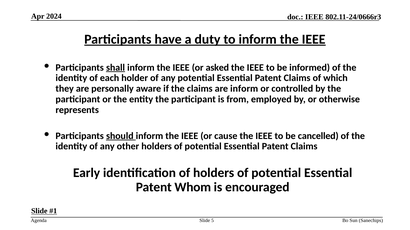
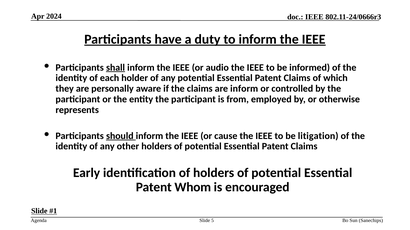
asked: asked -> audio (217, 68)
cancelled: cancelled -> litigation (318, 136)
